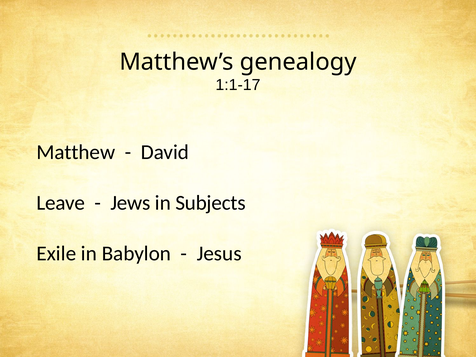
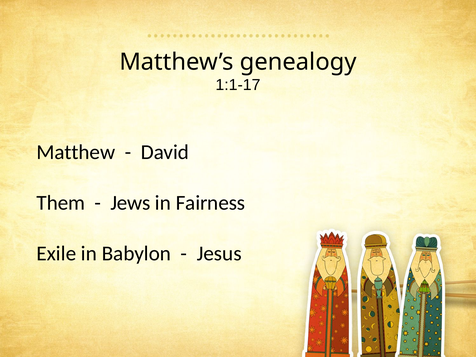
Leave: Leave -> Them (61, 203)
Subjects: Subjects -> Fairness (210, 203)
